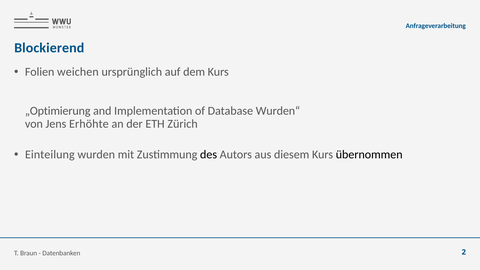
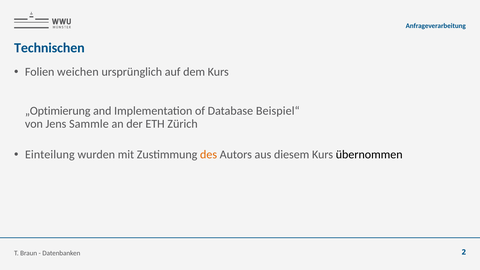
Blockierend: Blockierend -> Technischen (49, 48)
Wurden“: Wurden“ -> Beispiel“ (278, 111)
Erhöhte: Erhöhte -> Sammle (89, 124)
des colour: black -> orange (209, 155)
